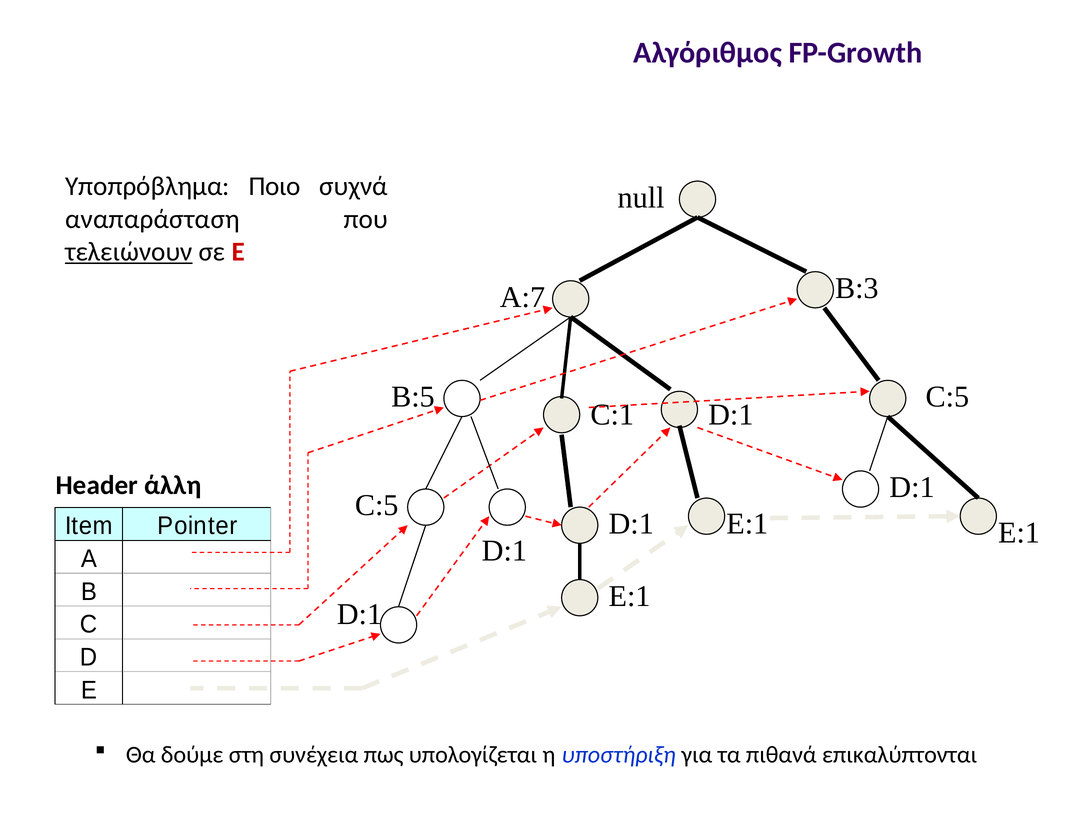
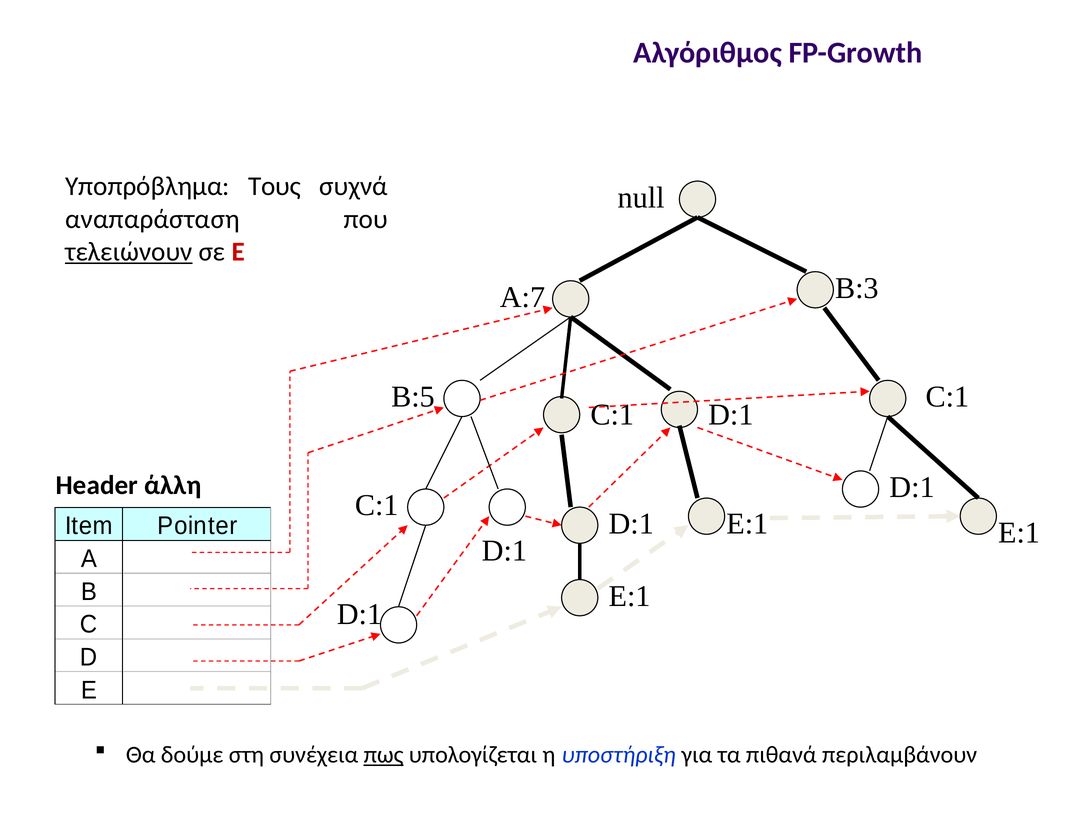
Ποιο: Ποιο -> Τους (275, 187)
C:5: C:5 -> C:1 (947, 397)
C:5: C:5 -> C:1 (377, 506)
πως underline: none -> present (384, 755)
επικαλύπτονται: επικαλύπτονται -> περιλαμβάνουν (900, 755)
